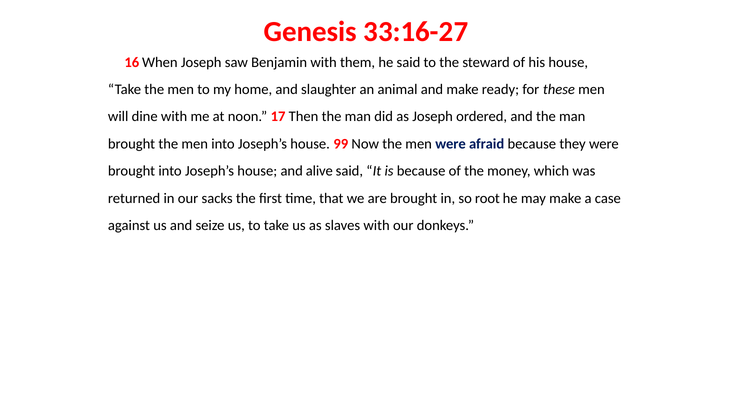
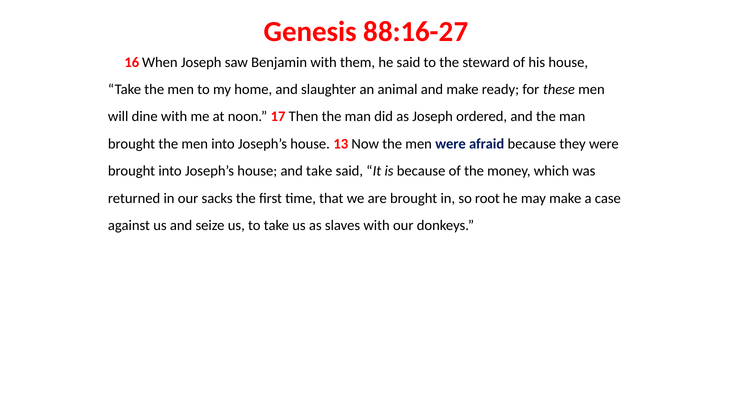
33:16-27: 33:16-27 -> 88:16-27 (416, 32)
99: 99 -> 13 (341, 144)
and alive: alive -> take (319, 171)
